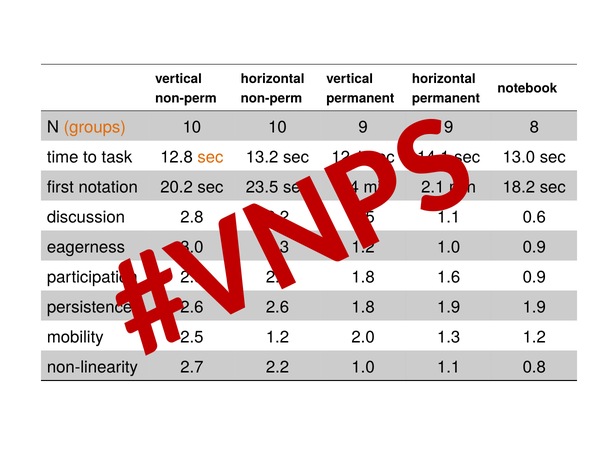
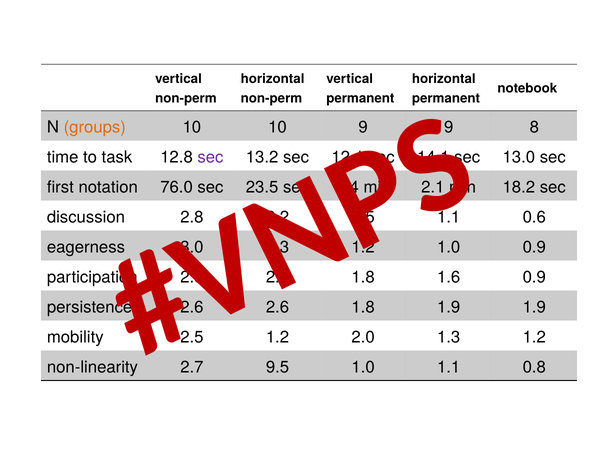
sec colour: orange -> purple (210, 158)
20.2: 20.2 -> 76.0 (177, 188)
2.2: 2.2 -> 9.5 (277, 368)
